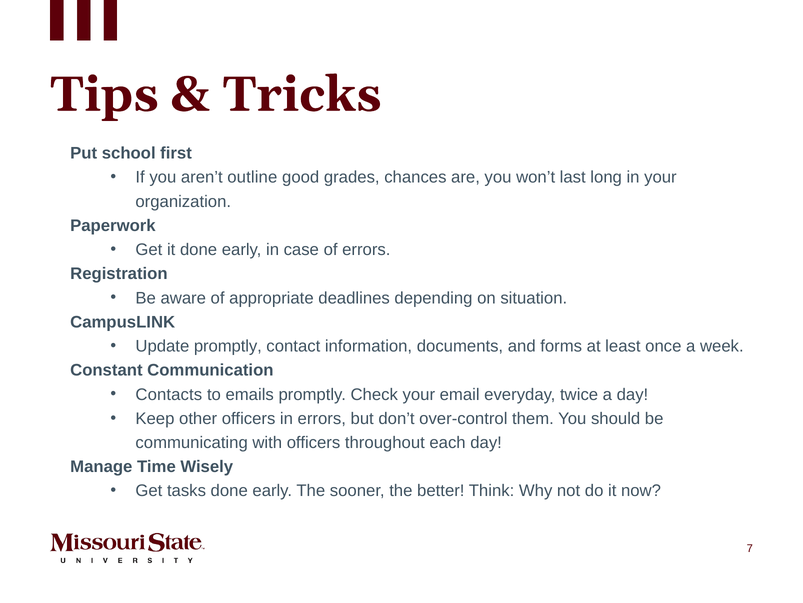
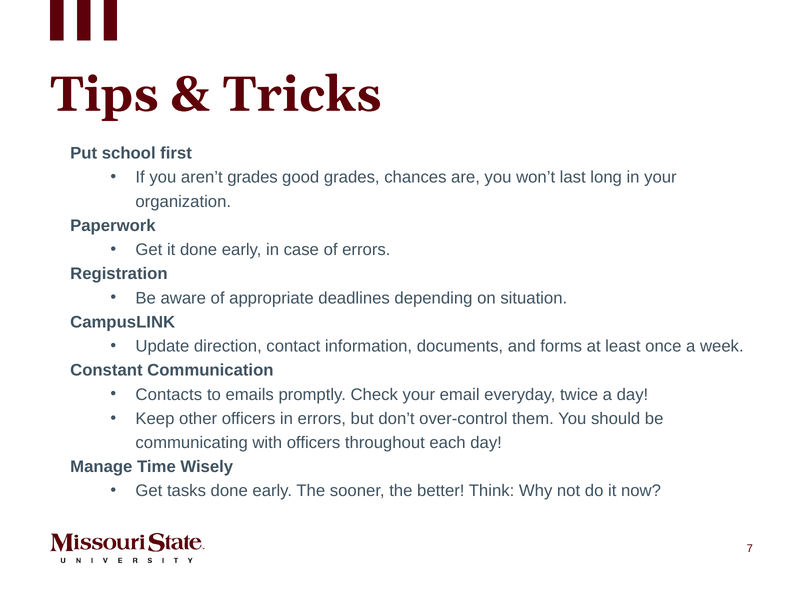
aren’t outline: outline -> grades (252, 177)
Update promptly: promptly -> direction (228, 346)
